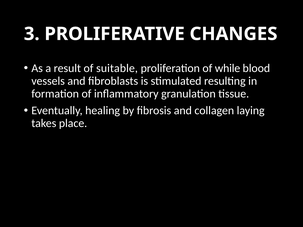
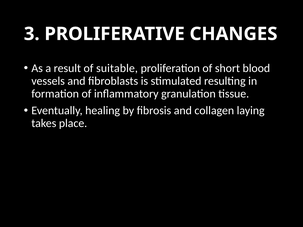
while: while -> short (227, 68)
